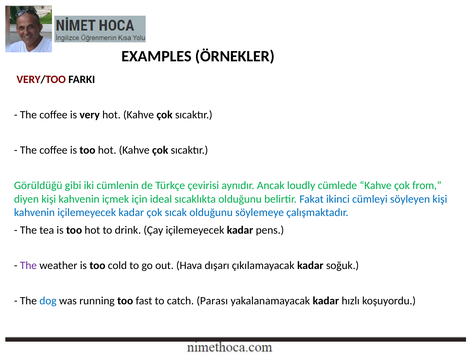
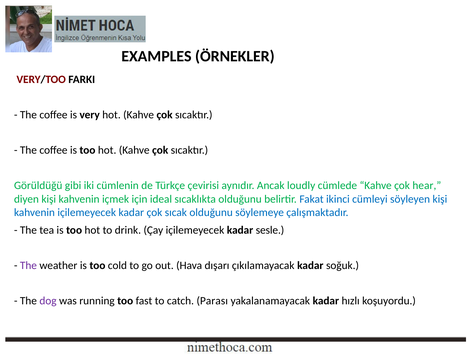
from: from -> hear (427, 186)
pens: pens -> sesle (270, 230)
dog colour: blue -> purple (48, 301)
